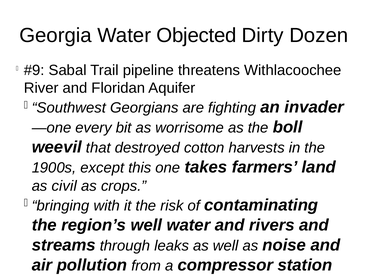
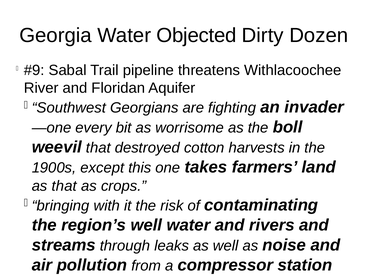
as civil: civil -> that (64, 186)
